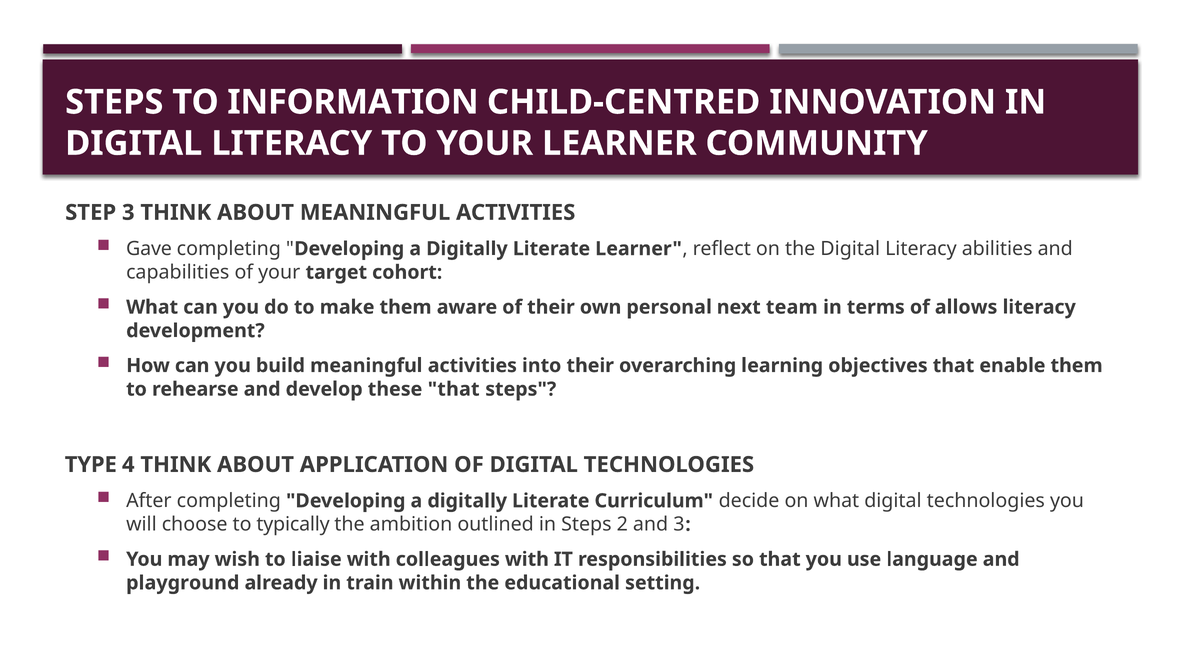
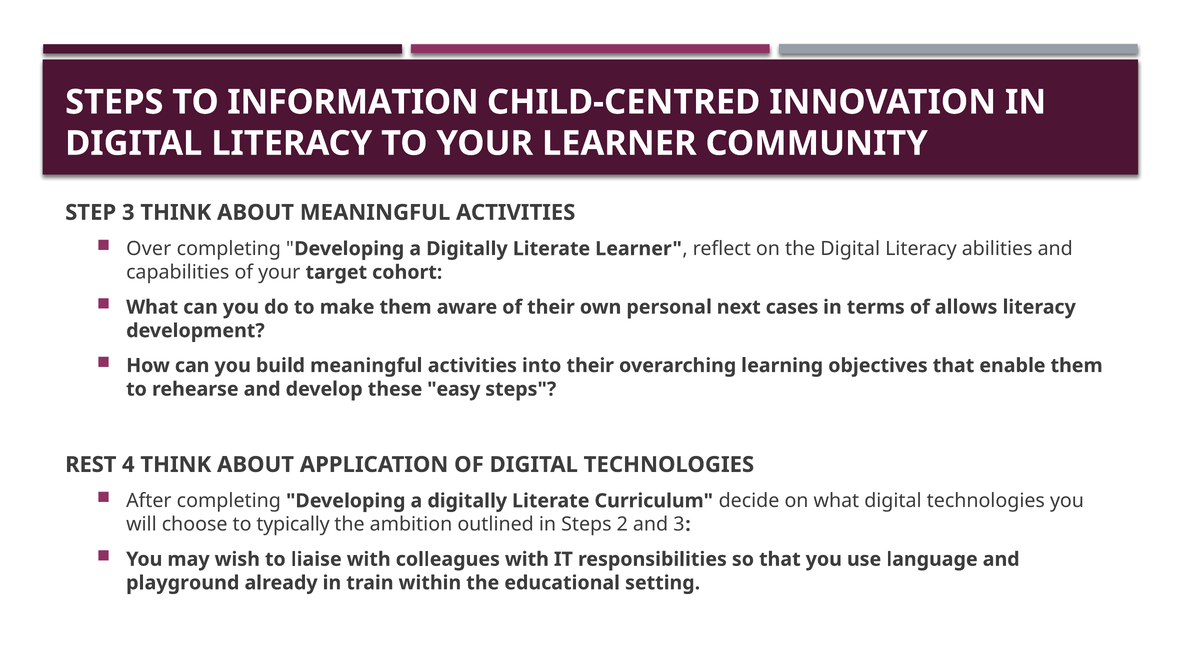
Gave: Gave -> Over (149, 249)
team: team -> cases (792, 307)
these that: that -> easy (454, 389)
TYPE: TYPE -> REST (91, 465)
